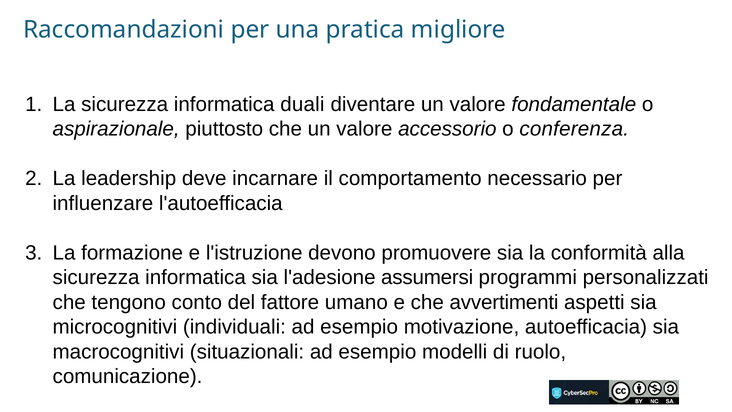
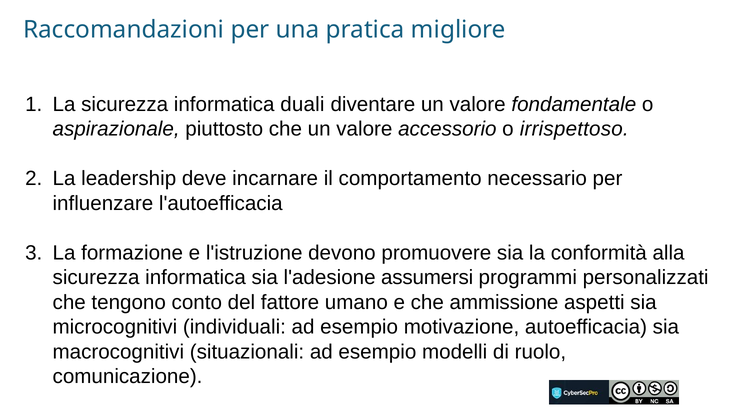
conferenza: conferenza -> irrispettoso (574, 129)
avvertimenti: avvertimenti -> ammissione (504, 302)
